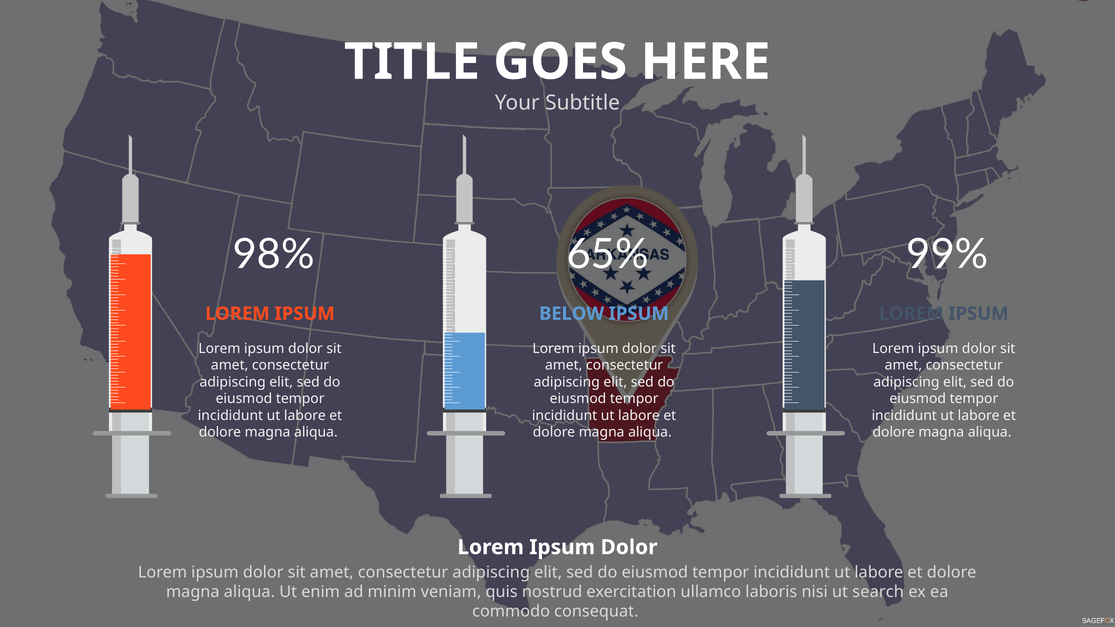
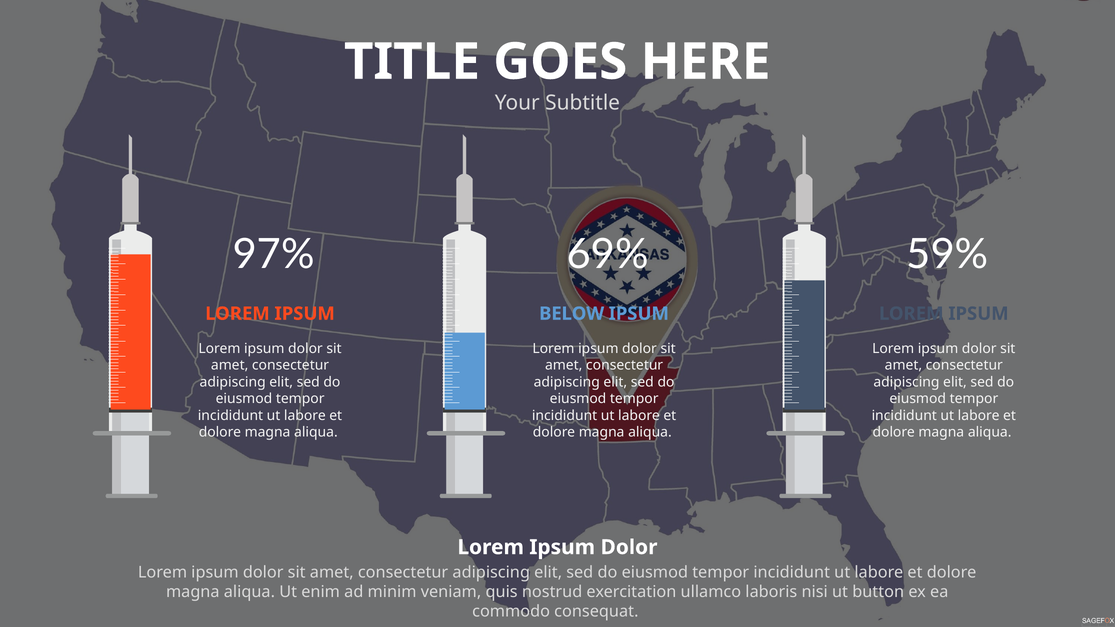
98%: 98% -> 97% (274, 255)
65%: 65% -> 69% (608, 255)
99%: 99% -> 59% (947, 255)
search: search -> button (878, 592)
